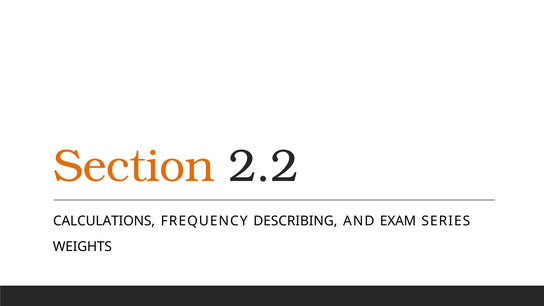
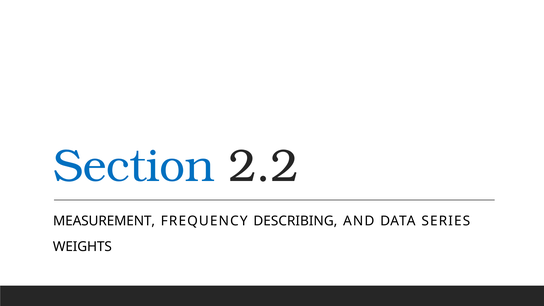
Section colour: orange -> blue (134, 166)
CALCULATIONS: CALCULATIONS -> MEASUREMENT (104, 221)
EXAM: EXAM -> DATA (398, 221)
